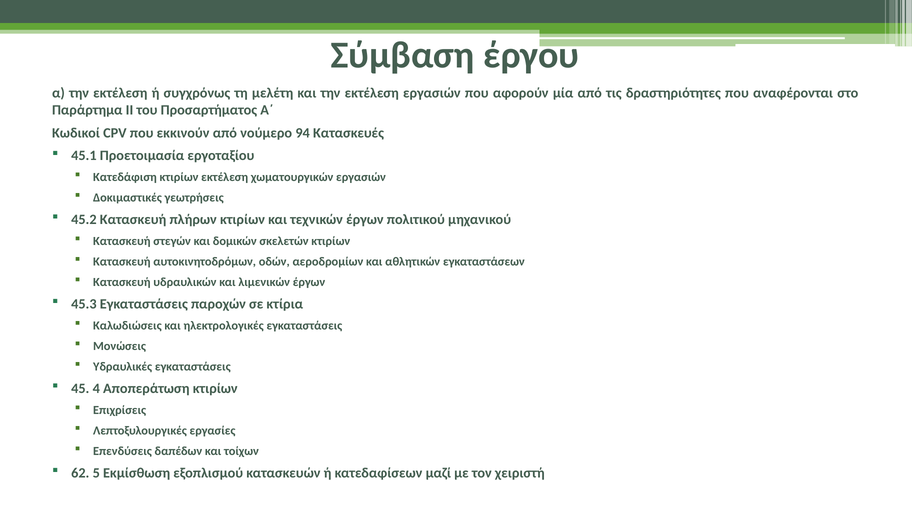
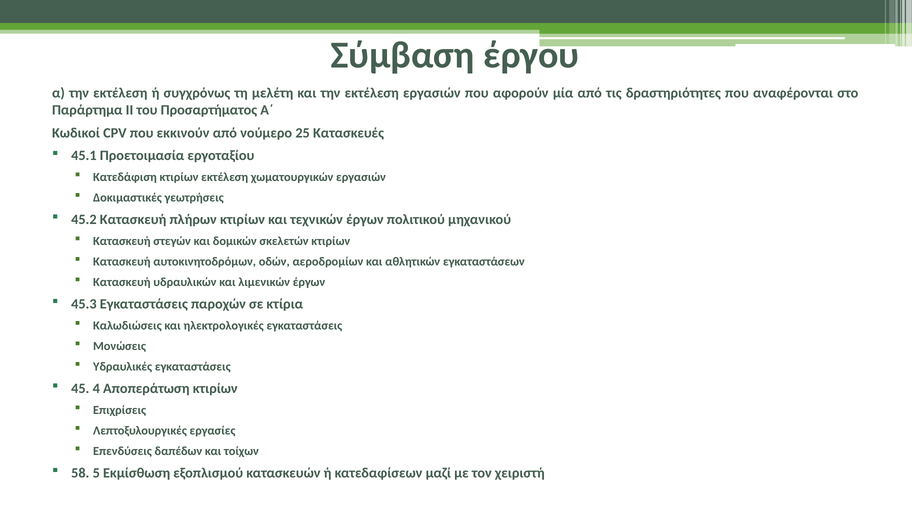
94: 94 -> 25 (303, 133)
62: 62 -> 58 (80, 473)
